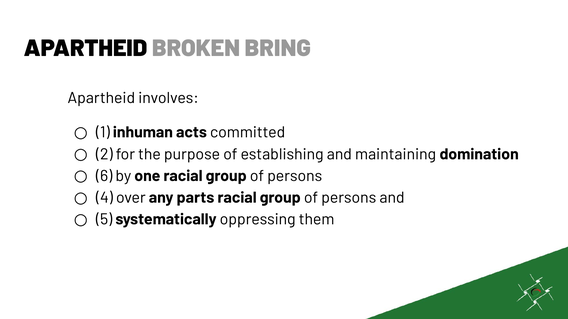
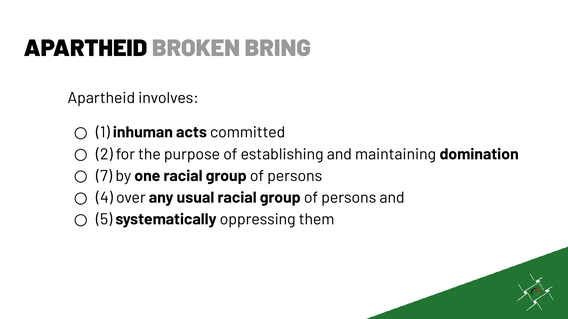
6: 6 -> 7 (104, 176)
parts: parts -> usual (195, 198)
